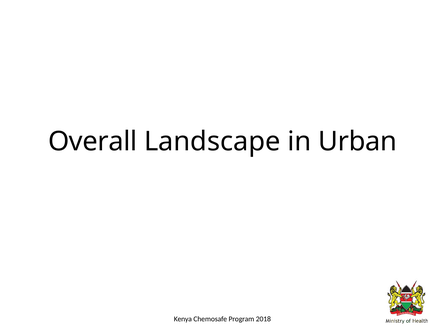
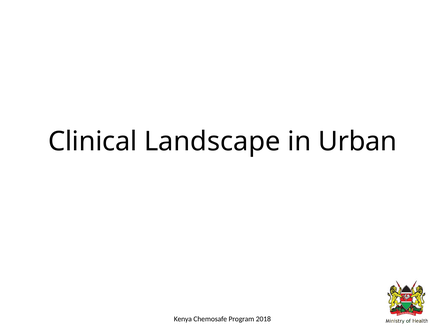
Overall: Overall -> Clinical (93, 141)
